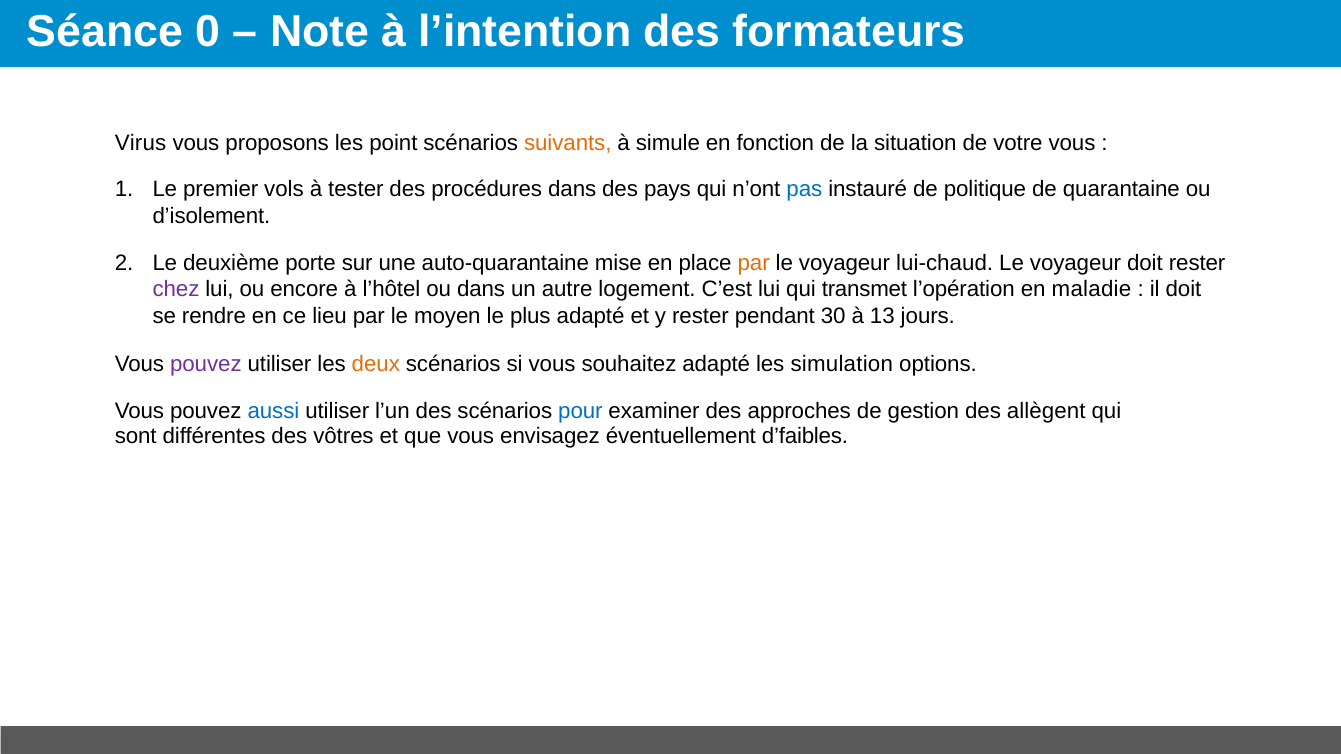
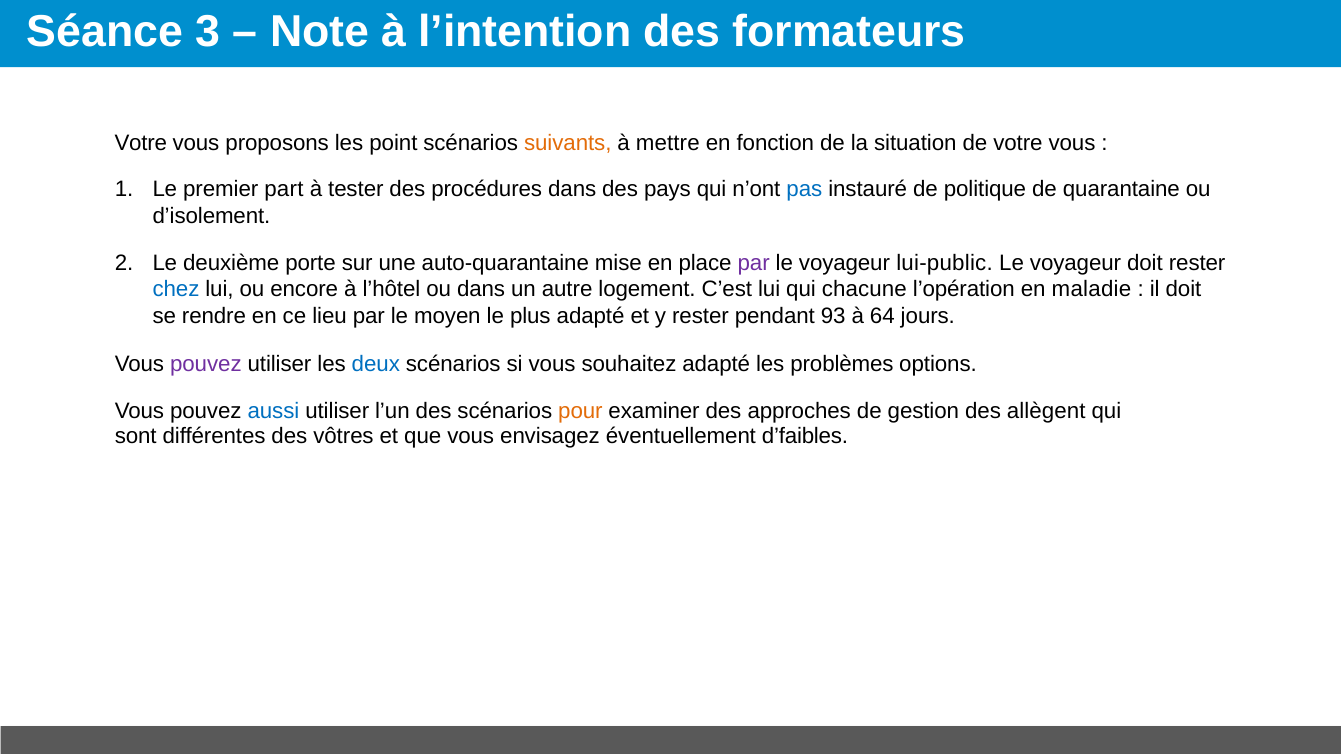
0: 0 -> 3 (208, 31)
Virus: Virus -> Votre (141, 143)
simule: simule -> mettre (668, 143)
vols: vols -> part (284, 190)
par colour: orange -> purple (754, 263)
lui-chaud: lui-chaud -> lui-public (945, 263)
chez colour: purple -> blue (176, 290)
transmet: transmet -> chacune (864, 290)
30: 30 -> 93 (833, 317)
13: 13 -> 64 (882, 317)
deux colour: orange -> blue (376, 364)
simulation: simulation -> problèmes (842, 364)
pour colour: blue -> orange (580, 411)
